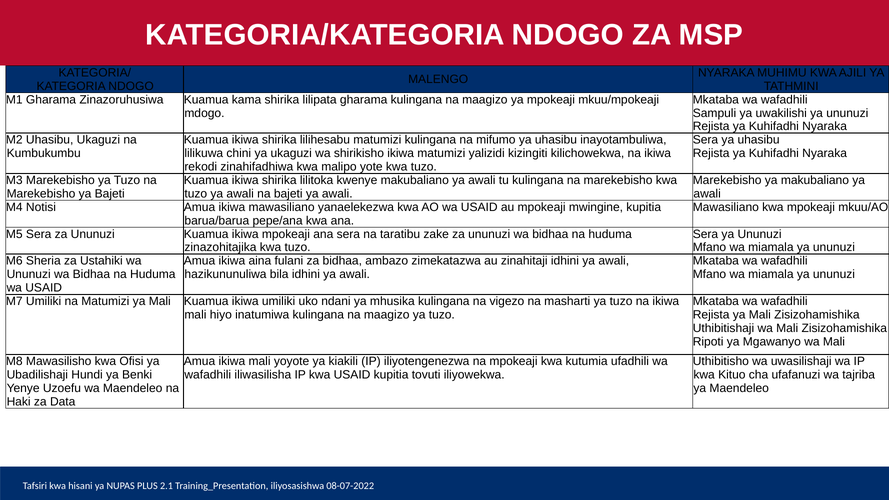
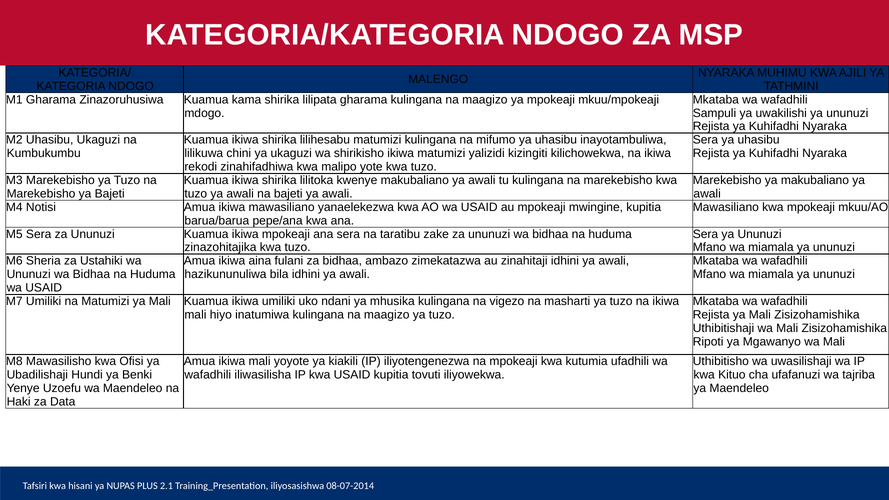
08-07-2022: 08-07-2022 -> 08-07-2014 (350, 486)
